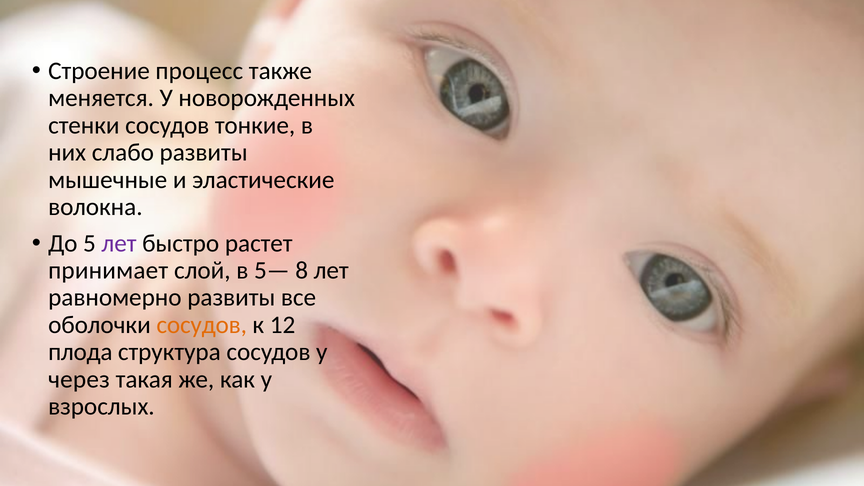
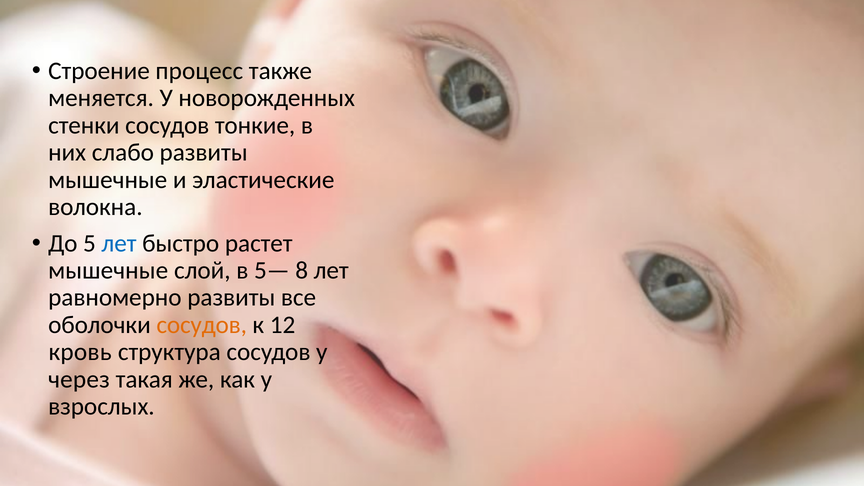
лет colour: purple -> blue (119, 243)
принимает: принимает -> мышечные (108, 270)
плода: плода -> кровь (80, 352)
